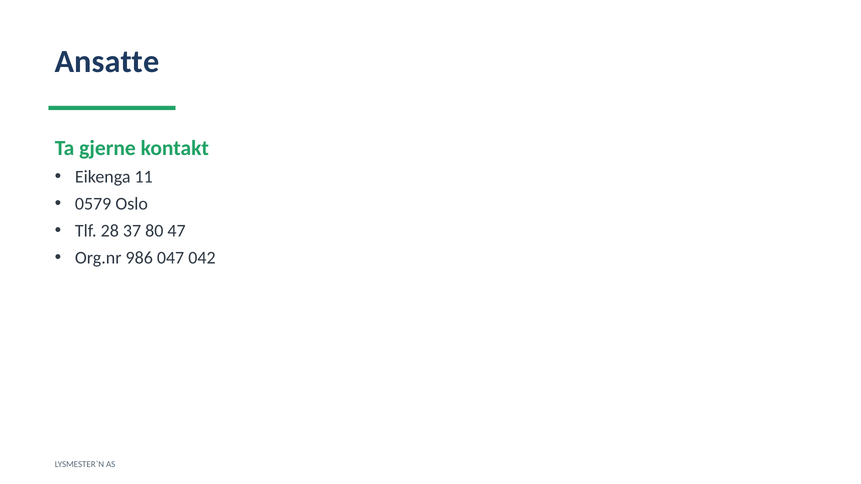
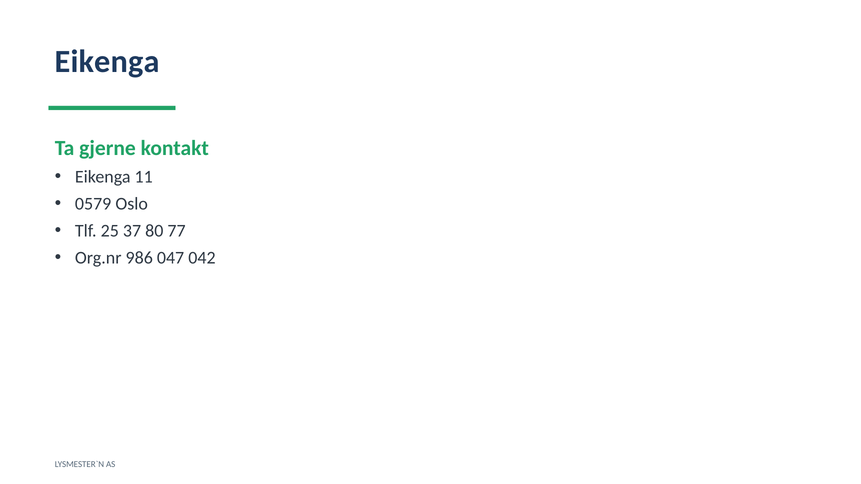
Ansatte: Ansatte -> Eikenga (107, 61)
28: 28 -> 25 (110, 231)
47: 47 -> 77 (177, 231)
